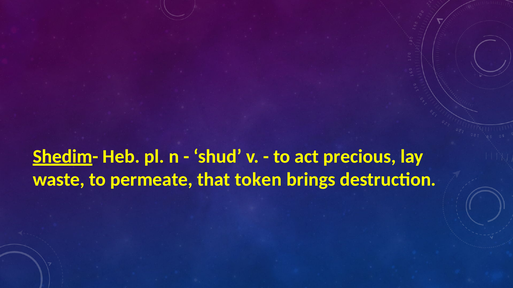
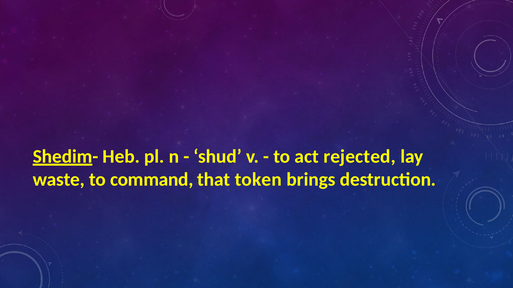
precious: precious -> rejected (360, 157)
permeate: permeate -> command (152, 180)
